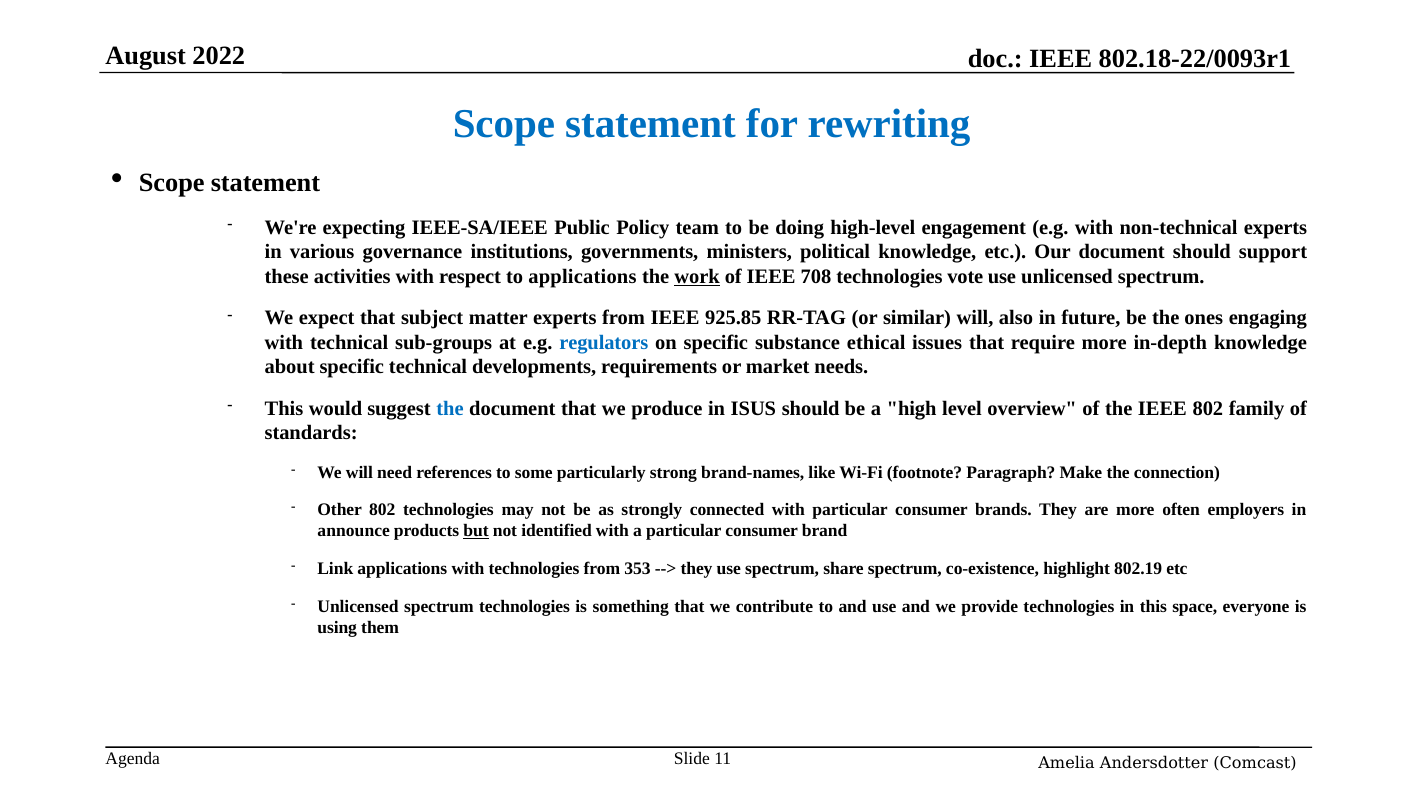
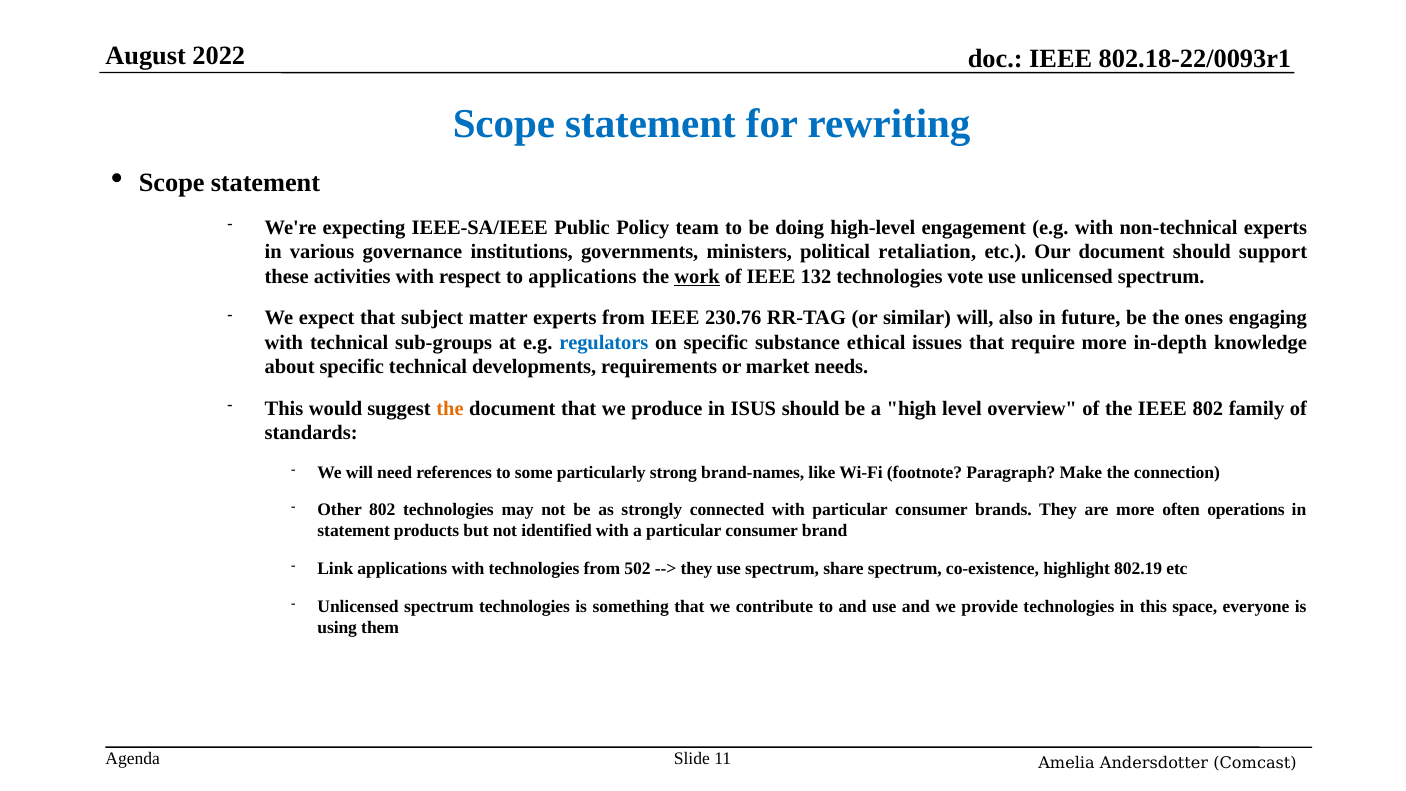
political knowledge: knowledge -> retaliation (927, 252)
708: 708 -> 132 (816, 277)
925.85: 925.85 -> 230.76 (733, 318)
the colour: blue -> orange (450, 408)
employers: employers -> operations (1246, 510)
announce: announce -> statement (354, 531)
but underline: present -> none (476, 531)
353: 353 -> 502 (637, 569)
